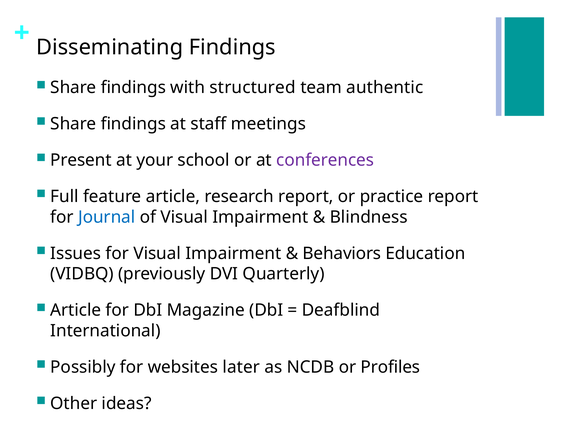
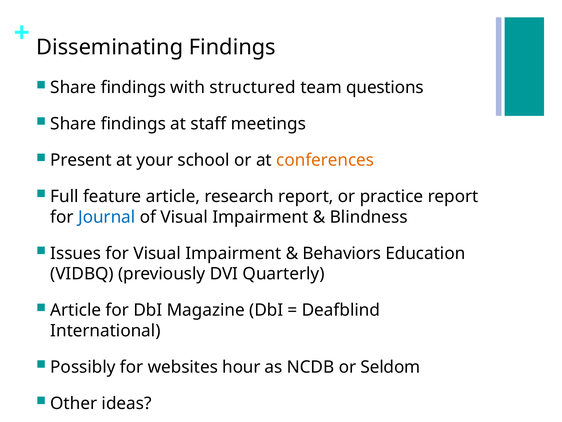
authentic: authentic -> questions (385, 88)
conferences colour: purple -> orange (325, 160)
later: later -> hour (241, 367)
Profiles: Profiles -> Seldom (390, 367)
